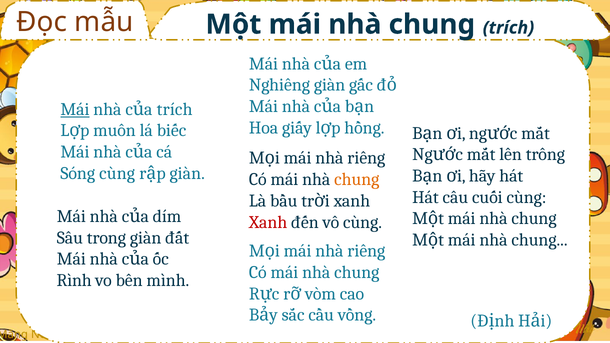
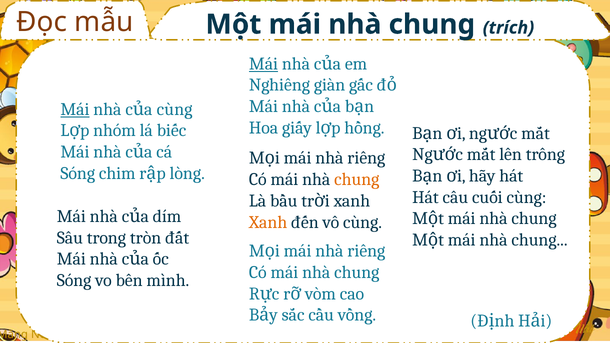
Mái underline: none -> present (263, 64)
trích: trích -> cùng (175, 109)
muốn: muốn -> nhóm (115, 131)
Sóng cùng: cùng -> chim (117, 173)
giàn: giàn -> lòng (187, 173)
Xanh colour: red -> orange (268, 222)
trong giàn: giàn -> tròn (146, 238)
Rình: Rình -> Sóng (74, 280)
